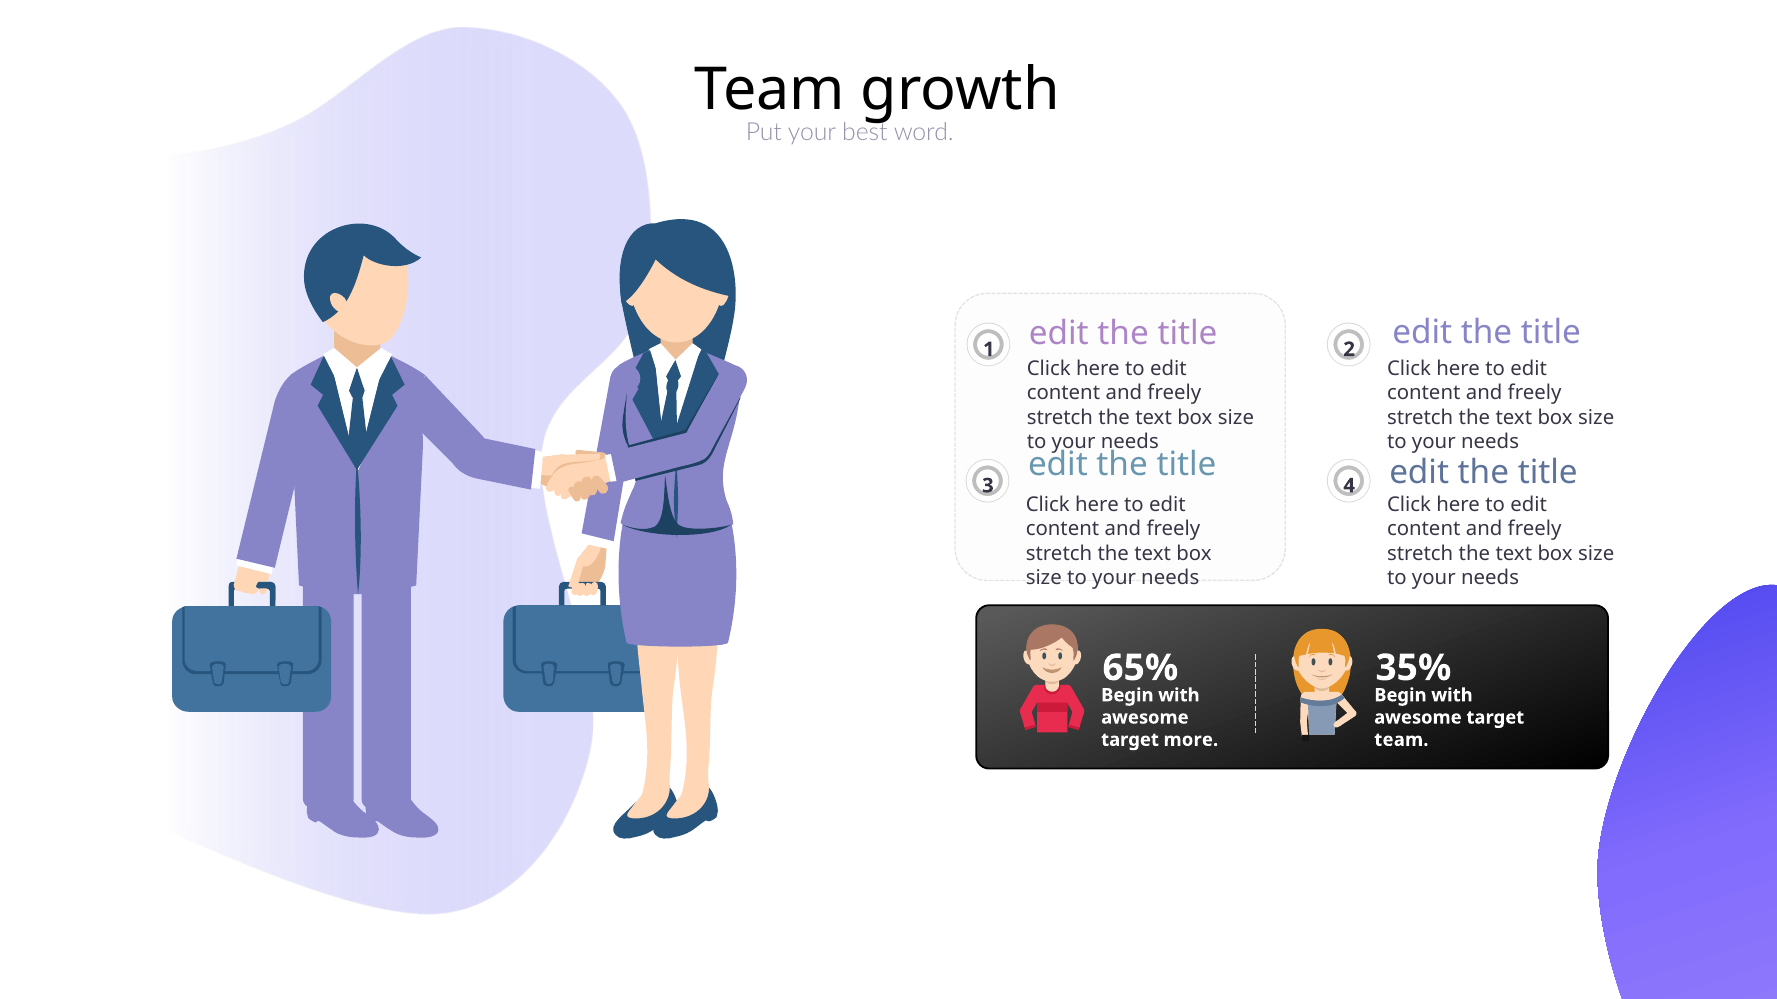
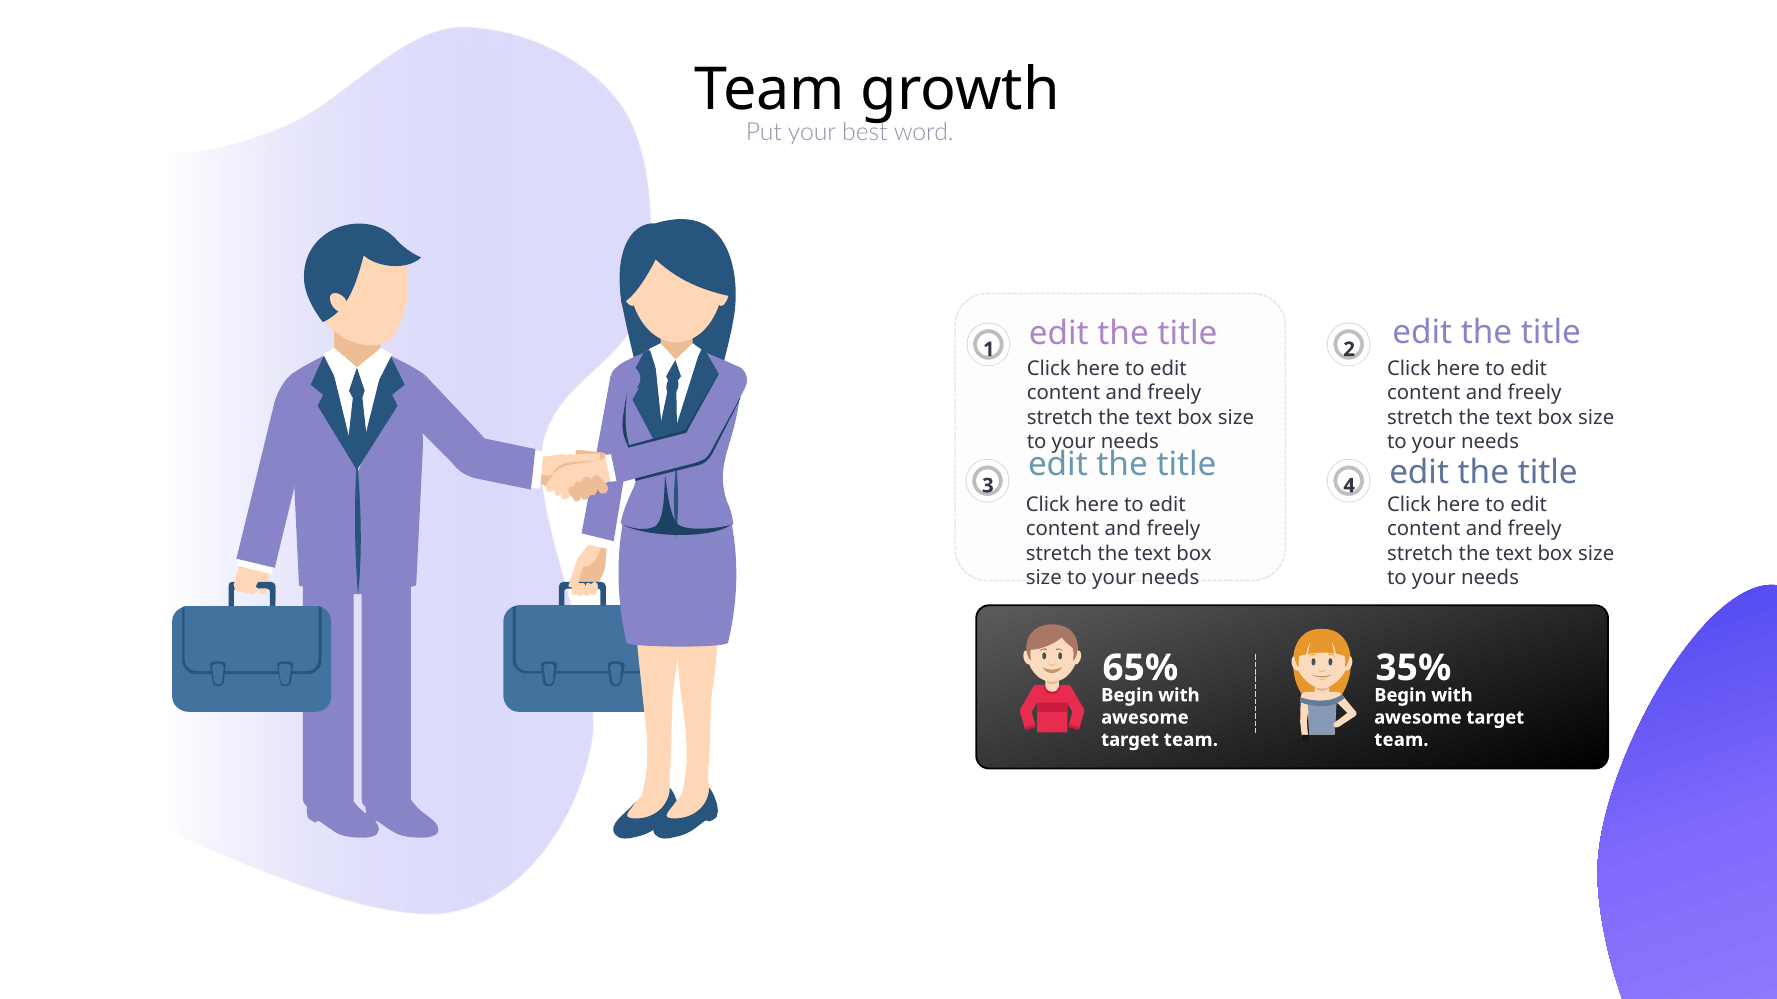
more: more -> team (1191, 740)
